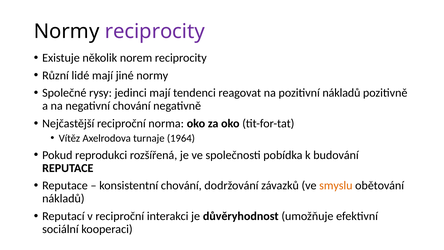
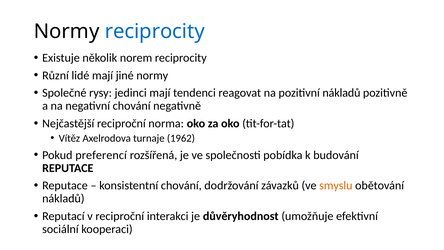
reciprocity colour: purple -> blue (155, 31)
1964: 1964 -> 1962 (181, 138)
reprodukci: reprodukci -> preferencí (101, 155)
